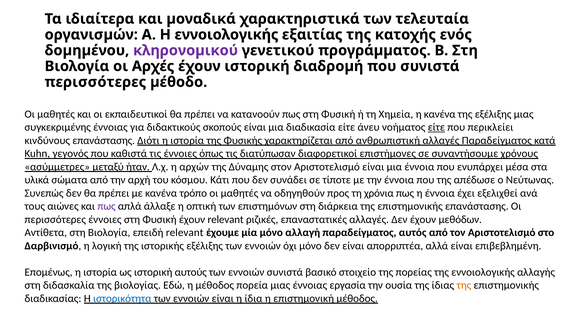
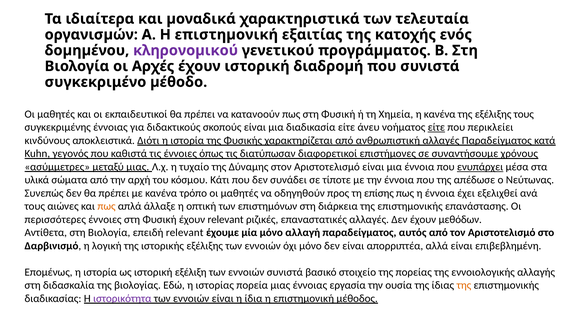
Α Η εννοιολογικής: εννοιολογικής -> επιστηµονική (226, 35)
περισσότερες: περισσότερες -> συγκεκριμένο (95, 82)
εξέλιξης μιας: μιας -> τους (524, 114)
κινδύνους επανάστασης: επανάστασης -> αποκλειστικά (104, 141)
µεταξύ ήταν: ήταν -> µιας (138, 167)
αρχών: αρχών -> τυχαίο (194, 167)
ενυπάρχει underline: none -> present (480, 167)
χρόνια: χρόνια -> επίσης (379, 193)
πως colour: purple -> orange (106, 206)
αυτούς: αυτούς -> εξέλιξη (191, 272)
η µέθοδος: µέθοδος -> ιστορίας (215, 285)
ιστορικότητα colour: blue -> purple (122, 298)
